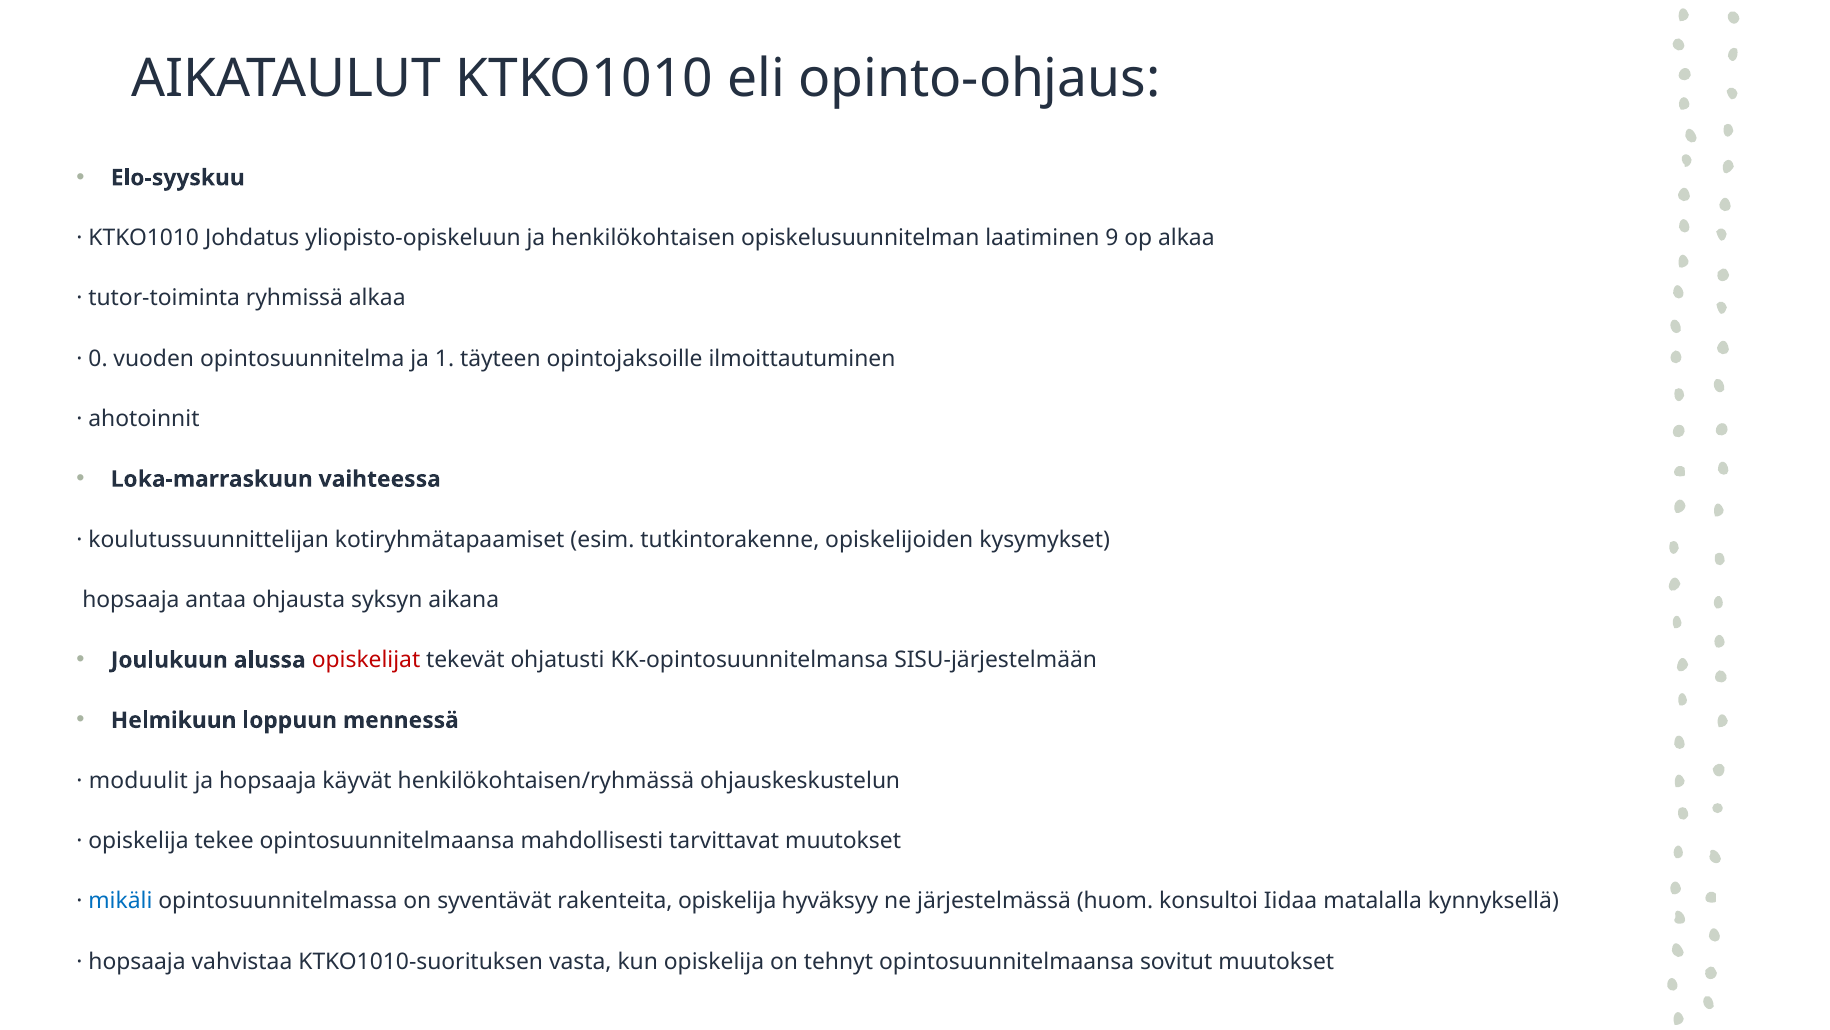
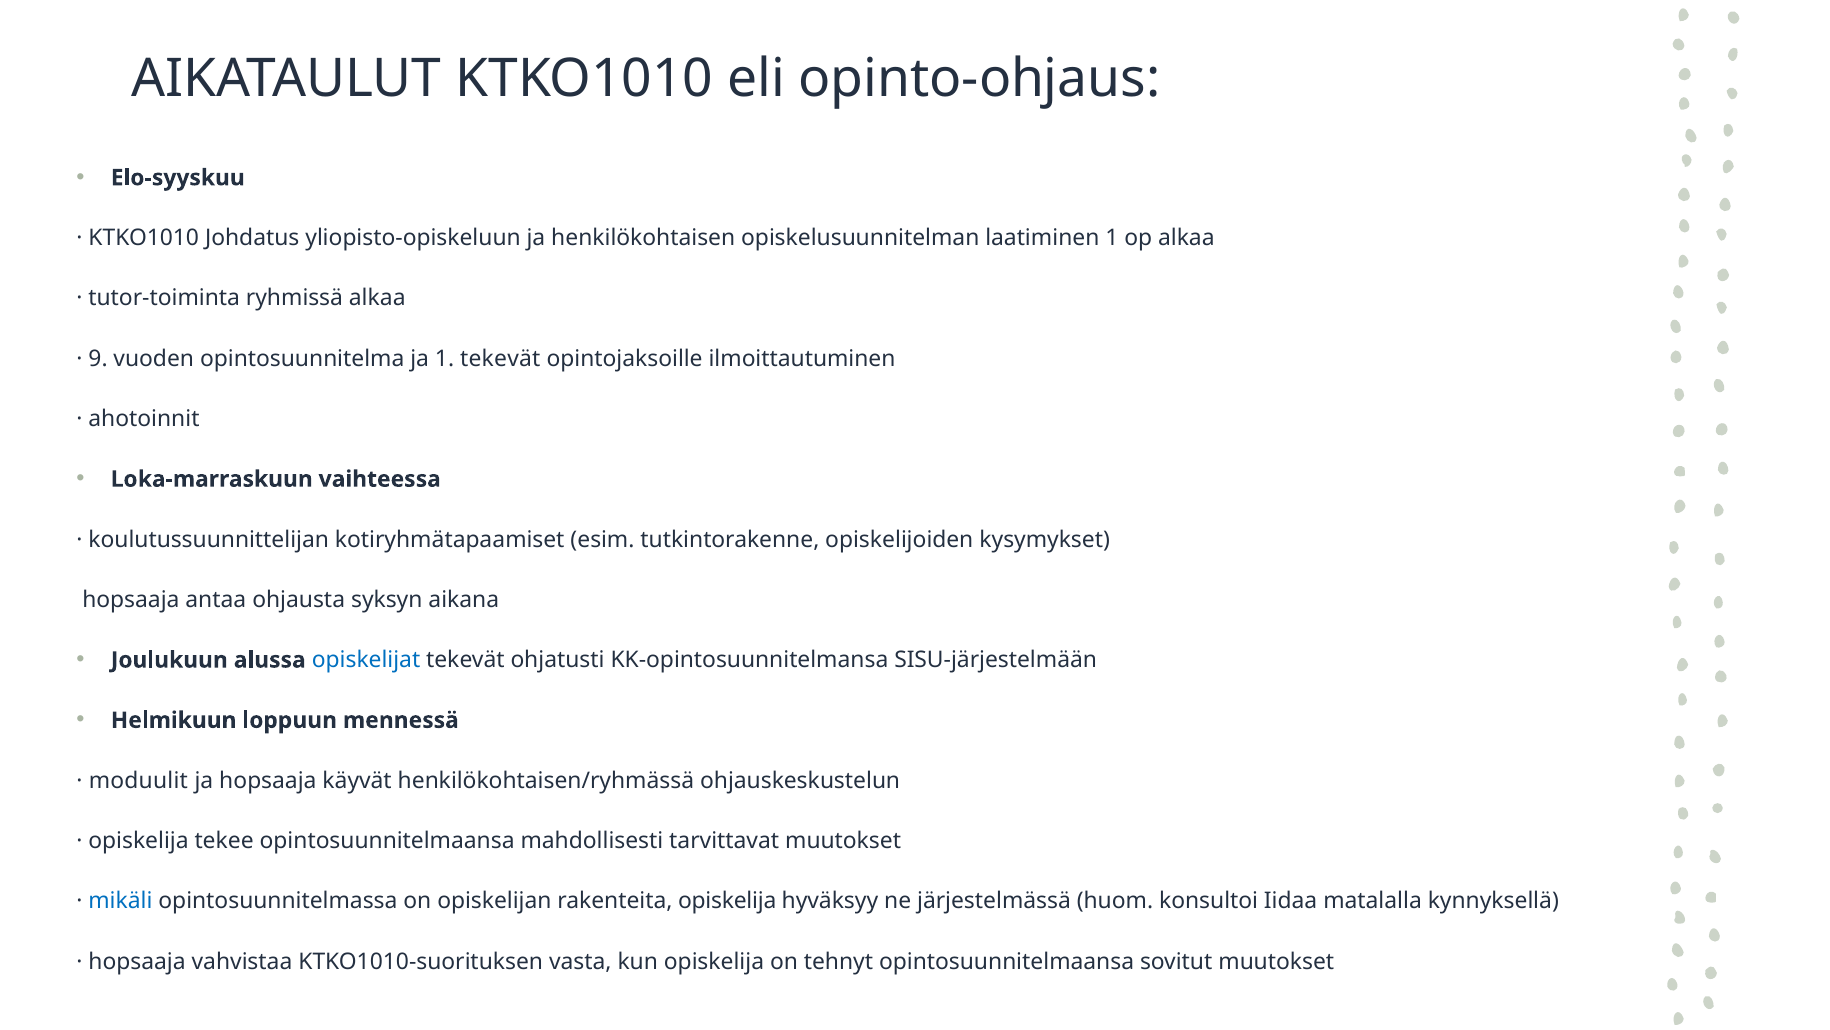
laatiminen 9: 9 -> 1 (1112, 238)
0: 0 -> 9 (98, 358)
1 täyteen: täyteen -> tekevät (500, 358)
opiskelijat colour: red -> blue (366, 660)
syventävät: syventävät -> opiskelijan (494, 901)
